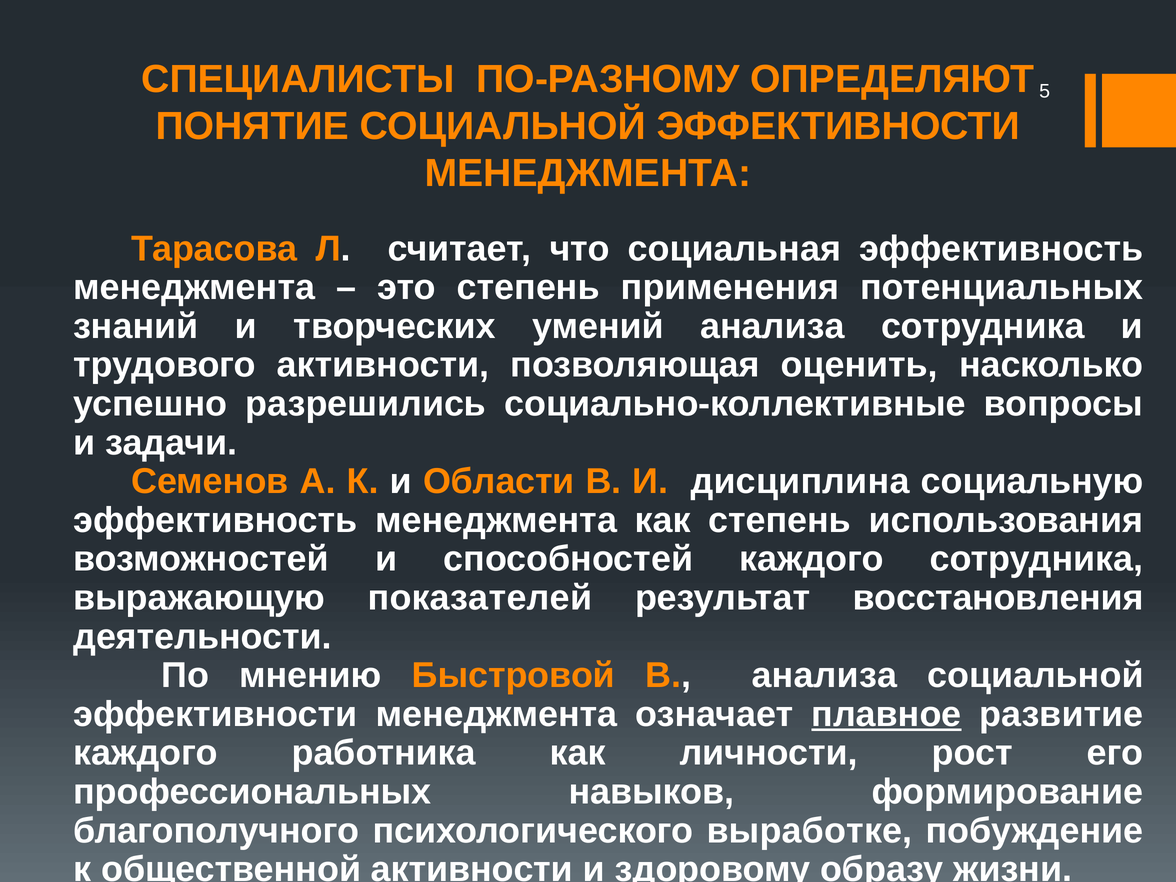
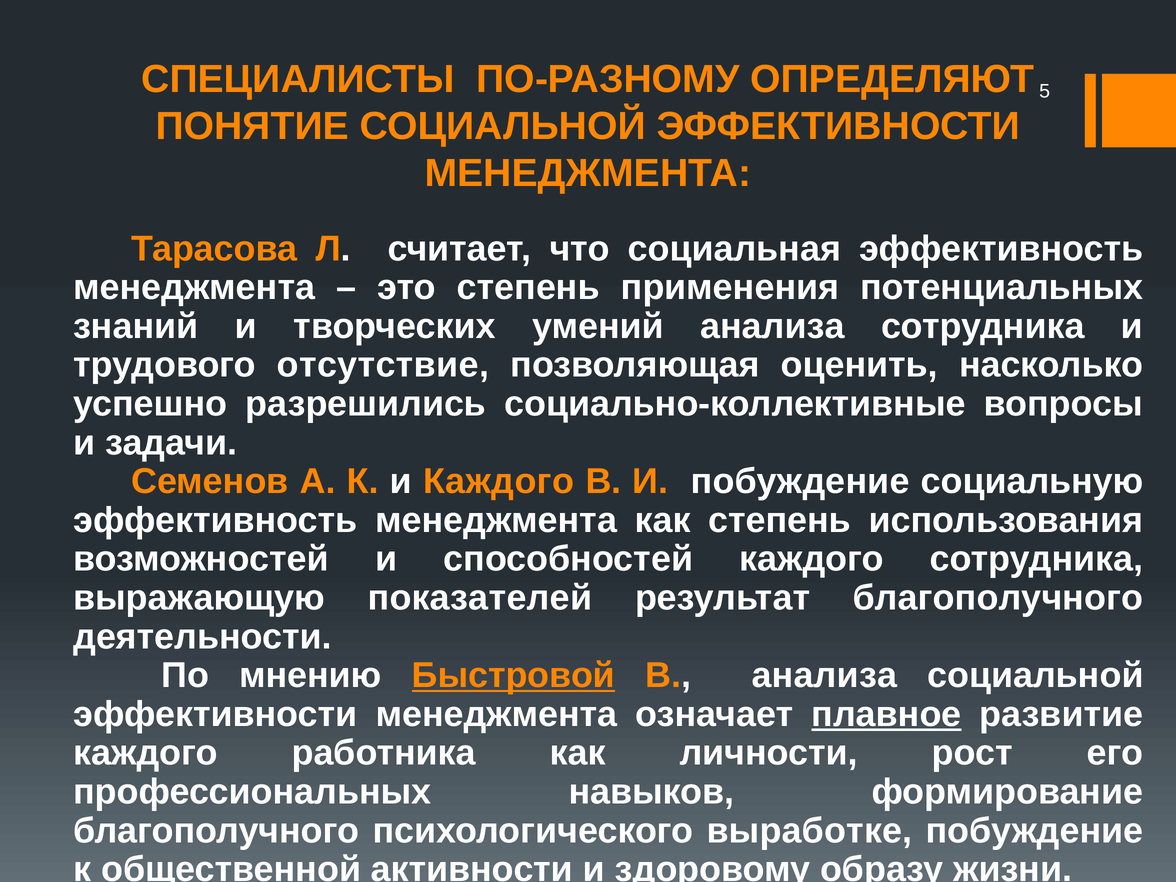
трудового активности: активности -> отсутствие (383, 365)
и Области: Области -> Каждого (499, 481)
И дисциплина: дисциплина -> побуждение (800, 481)
результат восстановления: восстановления -> благополучного (998, 598)
Быстровой underline: none -> present (513, 675)
